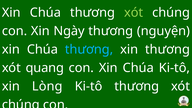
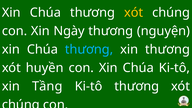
xót colour: light green -> yellow (134, 13)
quang: quang -> huyền (45, 68)
Lòng: Lòng -> Tầng (47, 86)
